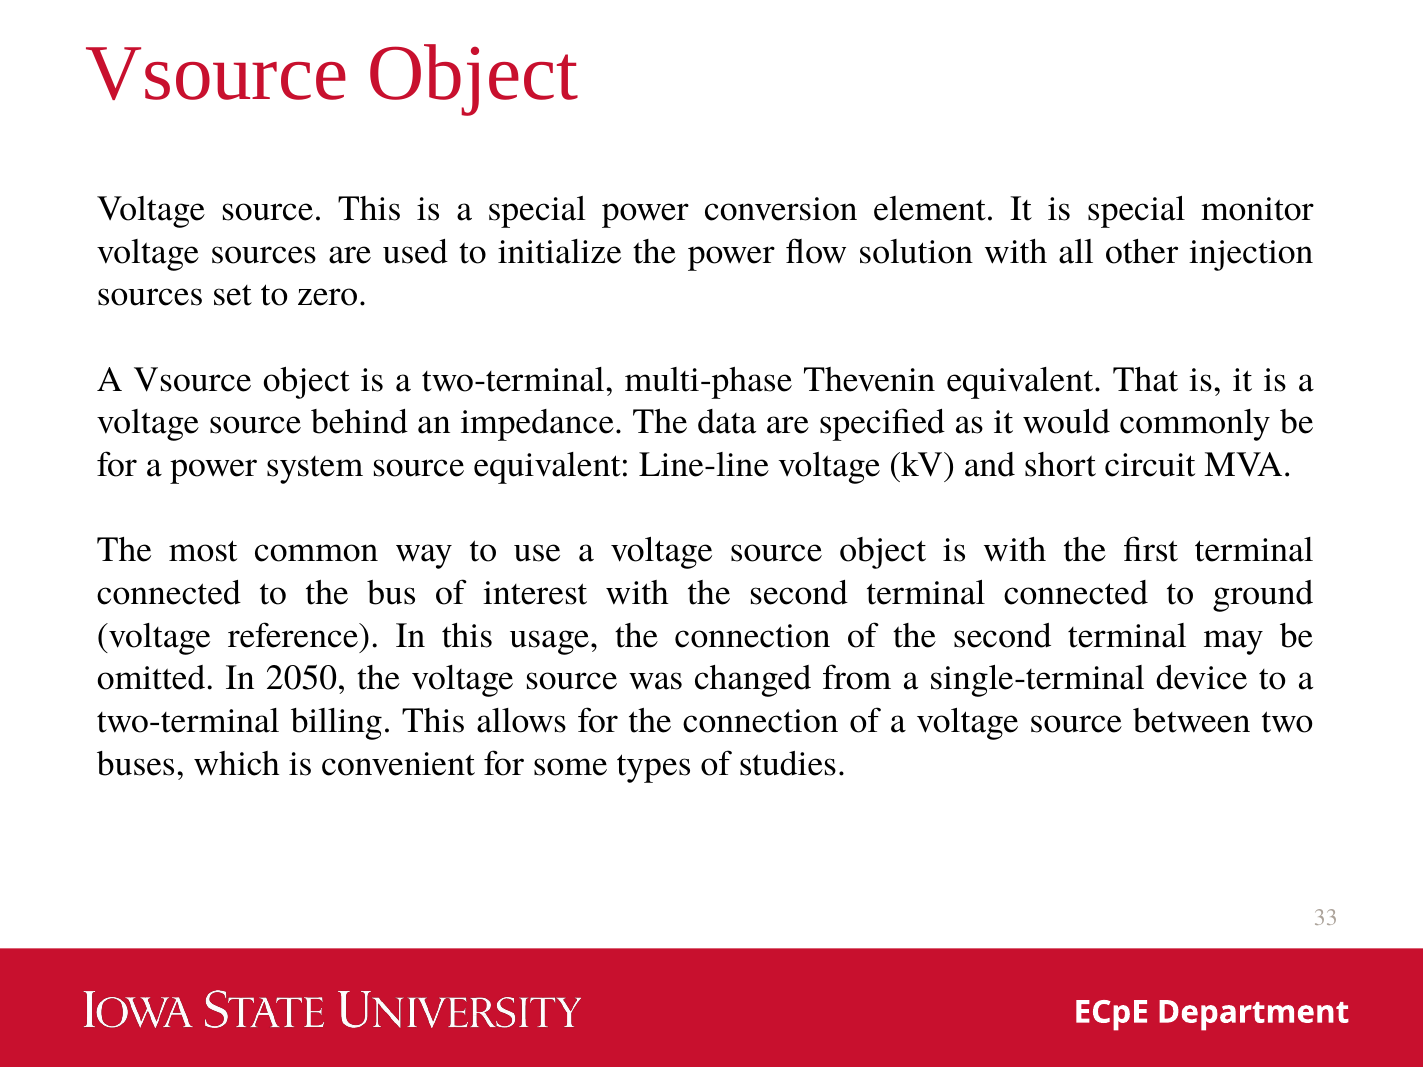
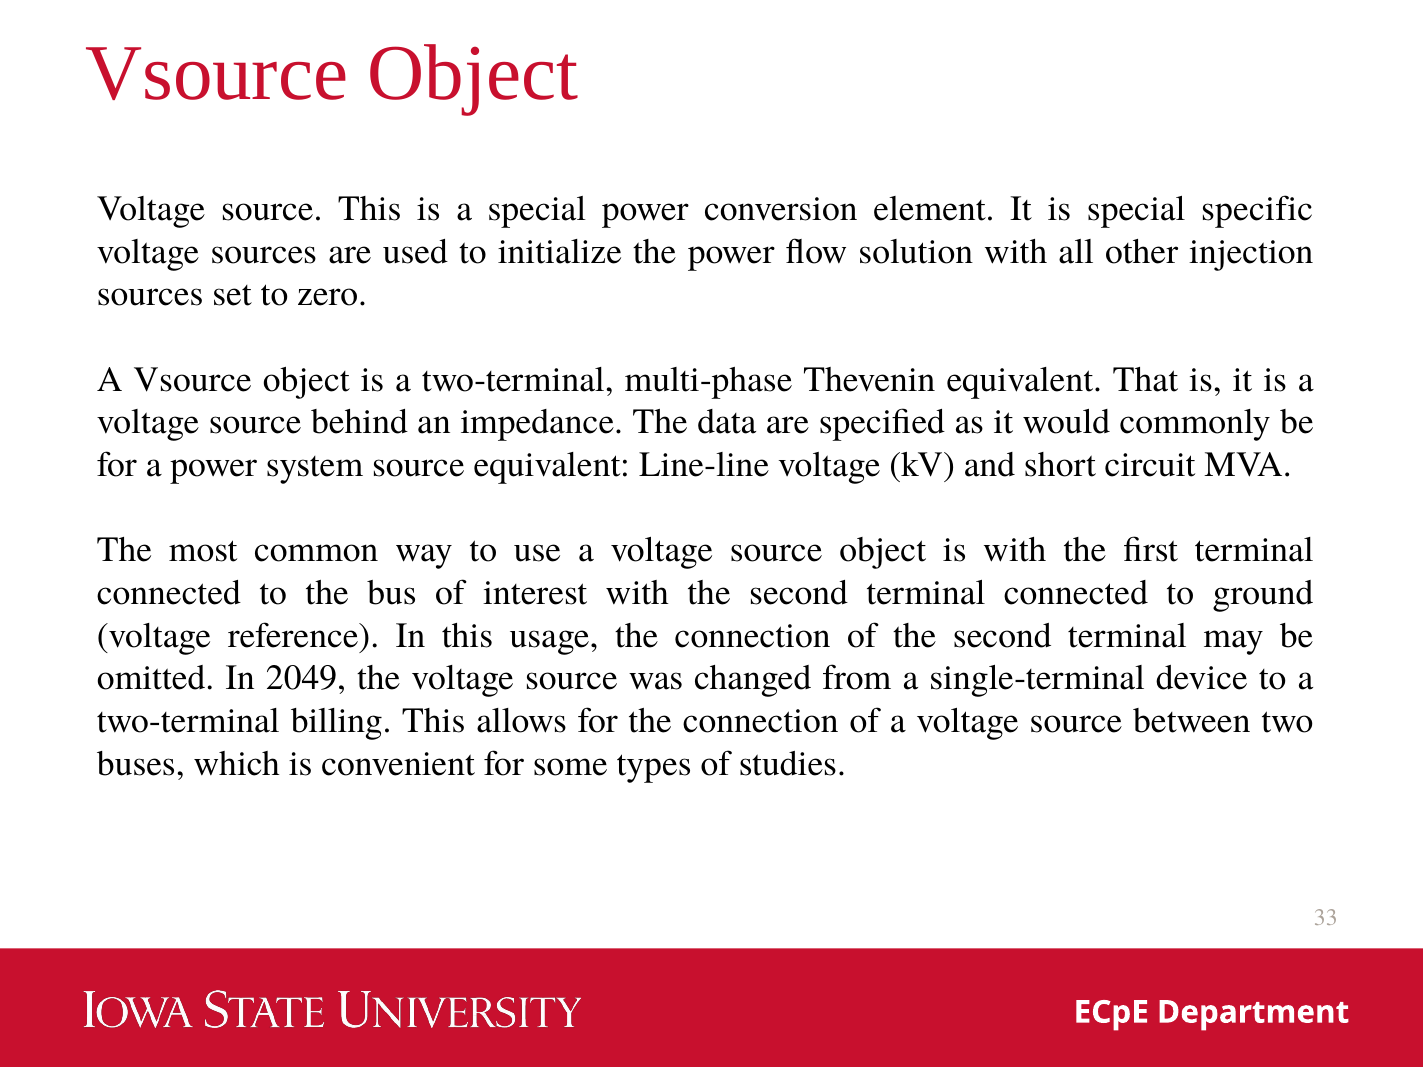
monitor: monitor -> specific (1257, 209)
2050: 2050 -> 2049 (306, 678)
